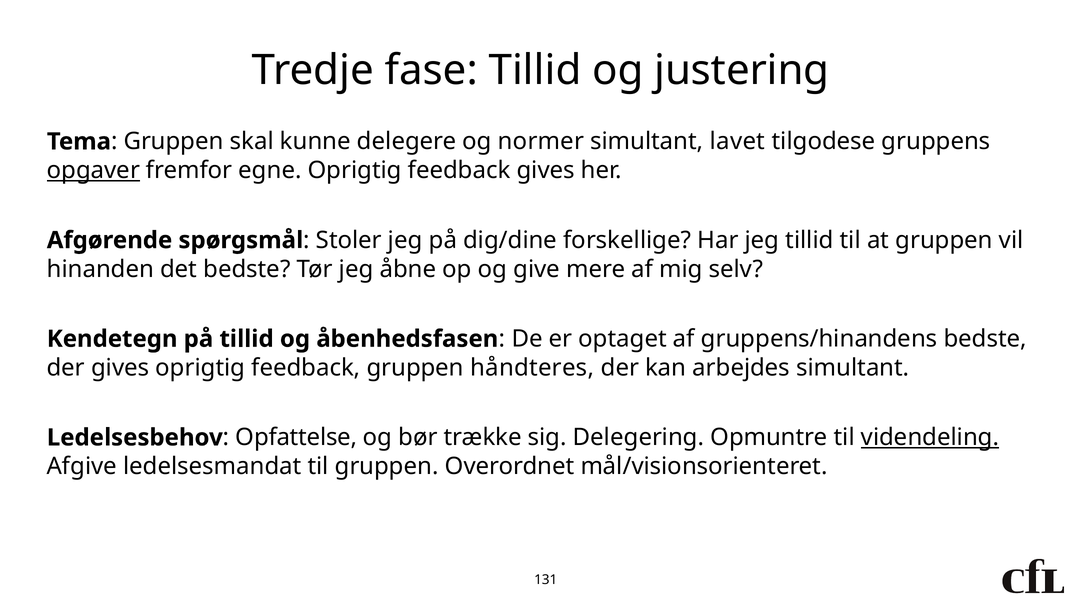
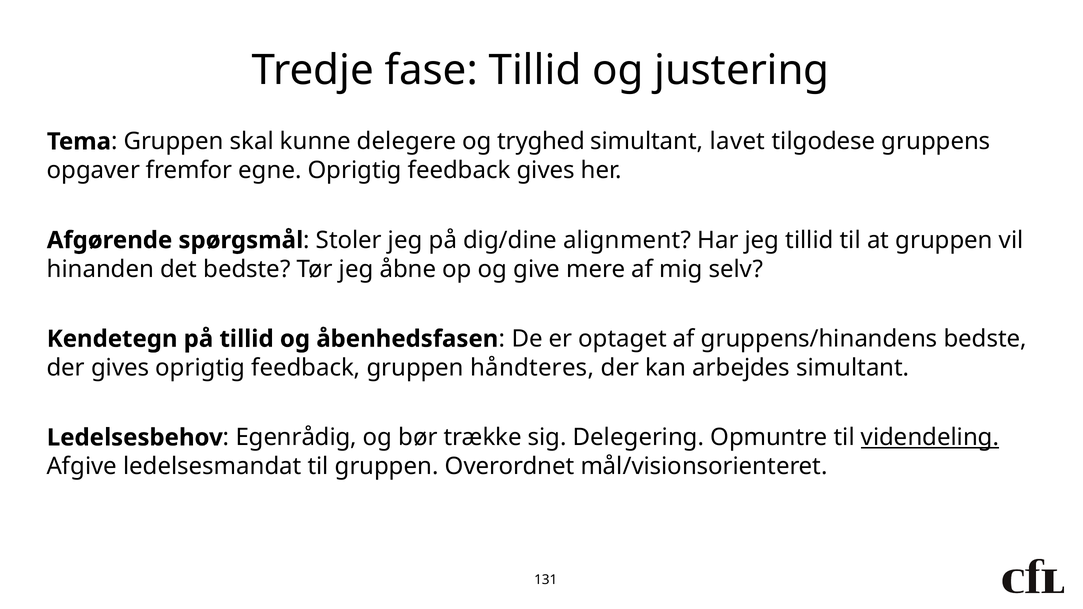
normer: normer -> tryghed (541, 142)
opgaver underline: present -> none (93, 170)
forskellige: forskellige -> alignment (627, 240)
Opfattelse: Opfattelse -> Egenrådig (296, 438)
